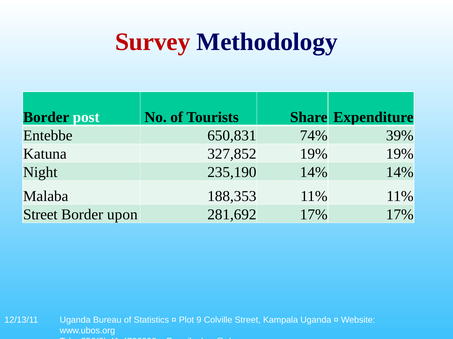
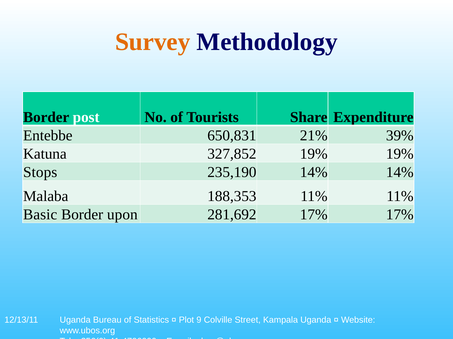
Survey colour: red -> orange (153, 42)
74%: 74% -> 21% (314, 136)
Night: Night -> Stops (40, 173)
Street: Street -> Basic (40, 215)
